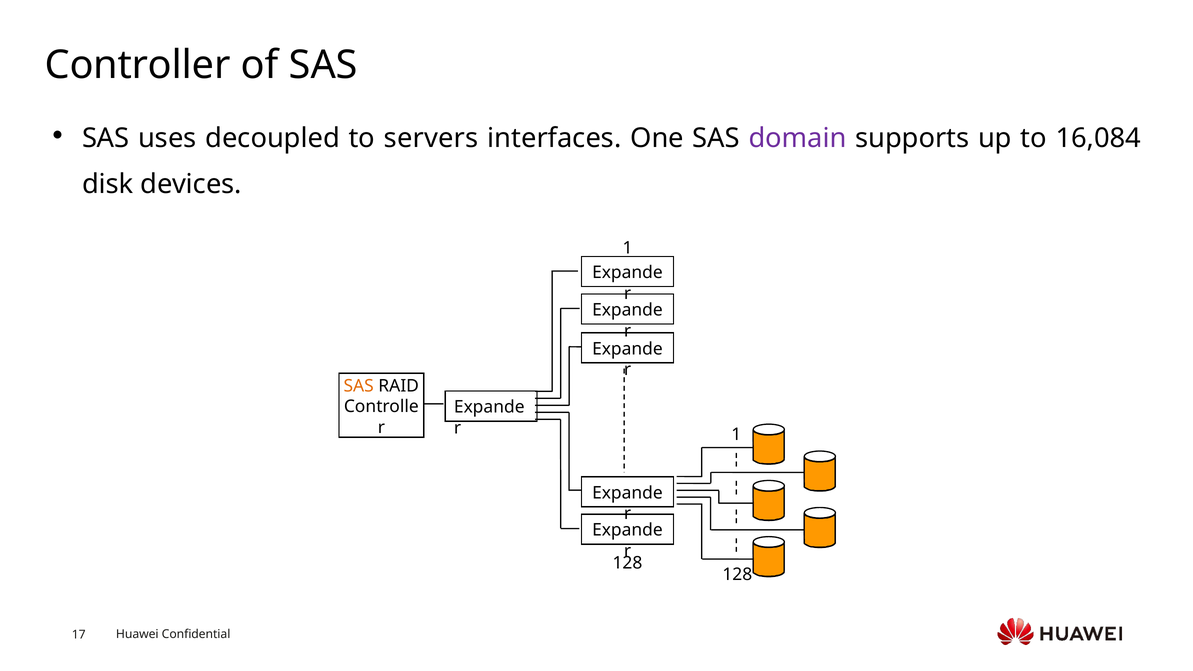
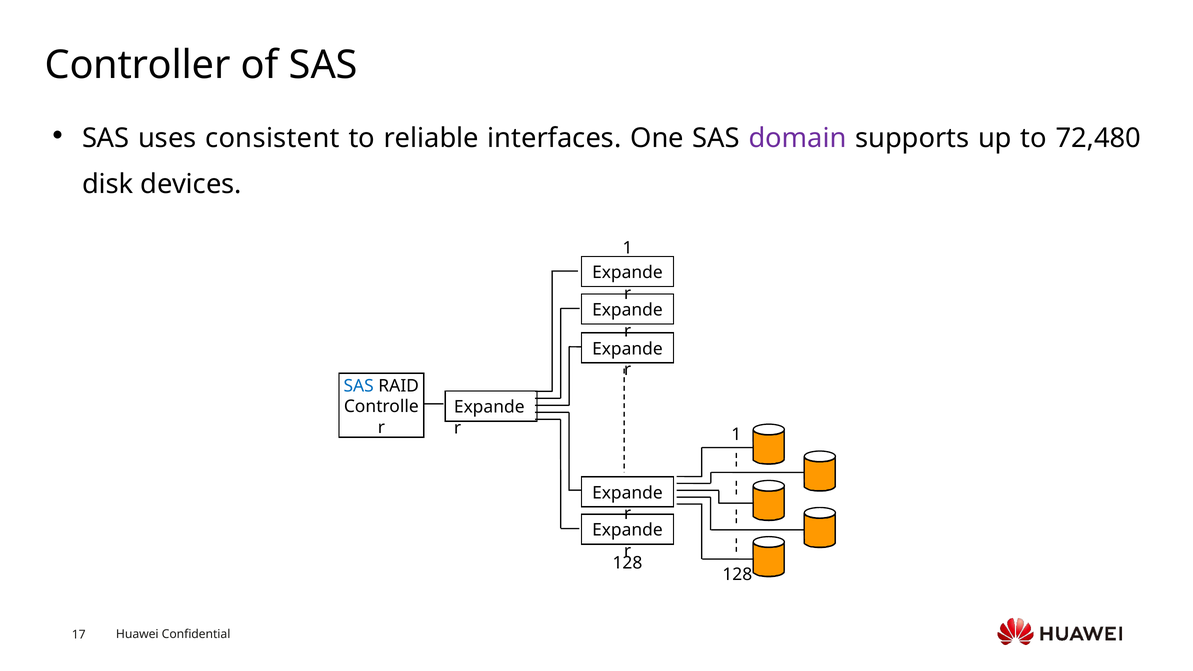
decoupled: decoupled -> consistent (272, 138)
servers: servers -> reliable (431, 138)
16,084: 16,084 -> 72,480 (1098, 138)
SAS colour: orange -> blue (359, 386)
